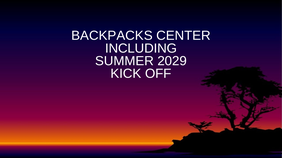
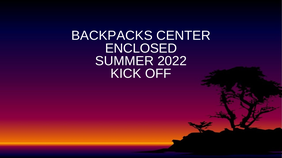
INCLUDING: INCLUDING -> ENCLOSED (141, 48)
2029: 2029 -> 2022 (172, 61)
